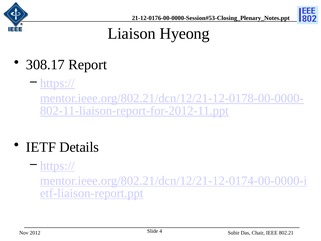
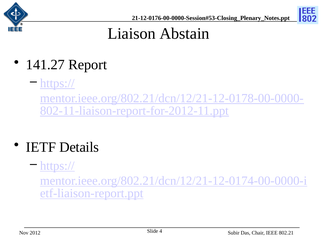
Hyeong: Hyeong -> Abstain (185, 34)
308.17: 308.17 -> 141.27 (45, 65)
